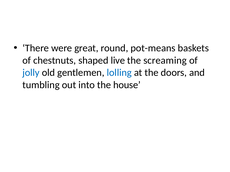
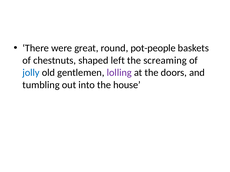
pot-means: pot-means -> pot-people (153, 48)
live: live -> left (118, 61)
lolling colour: blue -> purple (119, 73)
